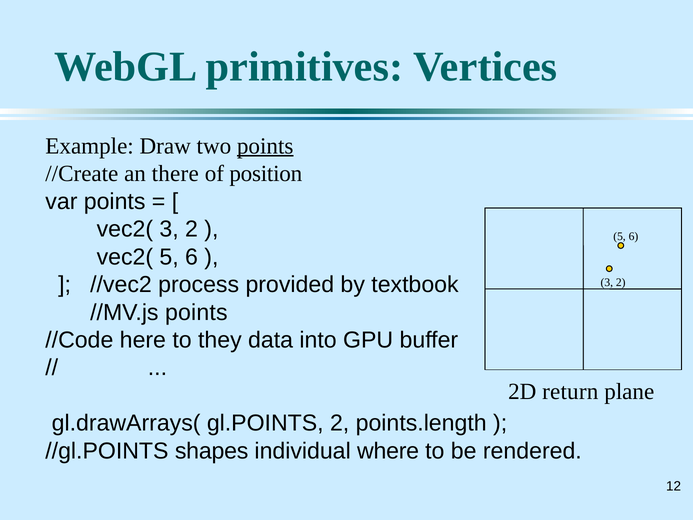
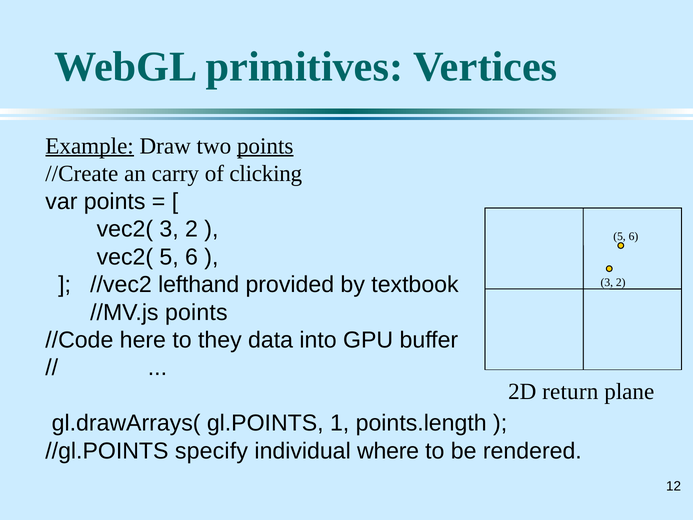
Example underline: none -> present (90, 146)
there: there -> carry (175, 174)
position: position -> clicking (266, 174)
process: process -> lefthand (199, 285)
gl.POINTS 2: 2 -> 1 (340, 423)
shapes: shapes -> specify (211, 451)
